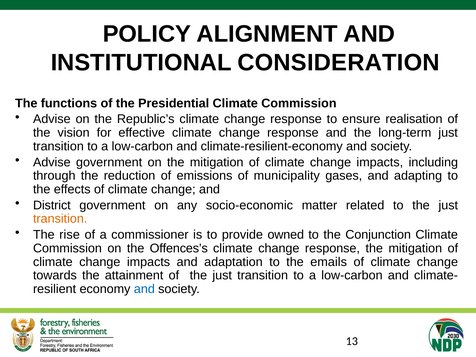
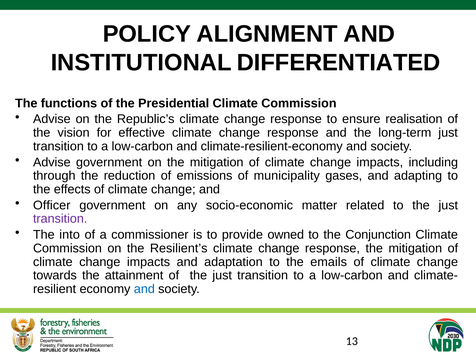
CONSIDERATION: CONSIDERATION -> DIFFERENTIATED (339, 63)
District: District -> Officer (52, 205)
transition colour: orange -> purple (60, 219)
rise: rise -> into (70, 235)
Offences’s: Offences’s -> Resilient’s (179, 248)
